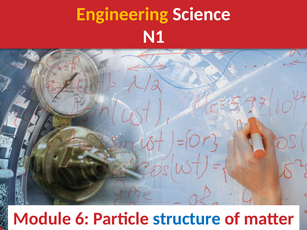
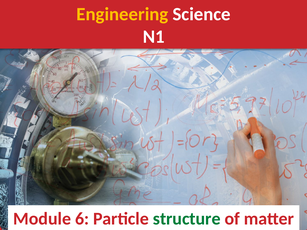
structure colour: blue -> green (187, 219)
